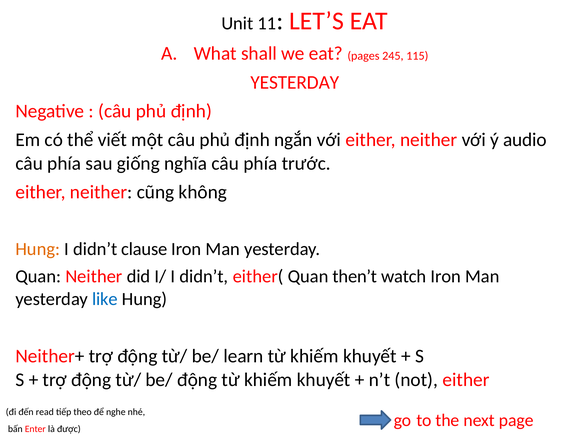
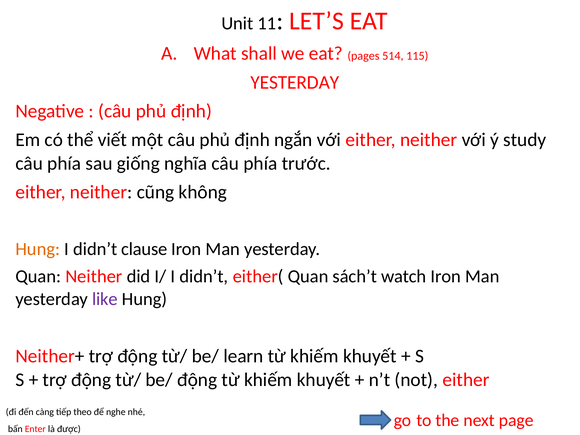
245: 245 -> 514 (393, 56)
audio: audio -> study (525, 140)
then’t: then’t -> sách’t (355, 276)
like colour: blue -> purple (105, 299)
read: read -> càng (45, 412)
